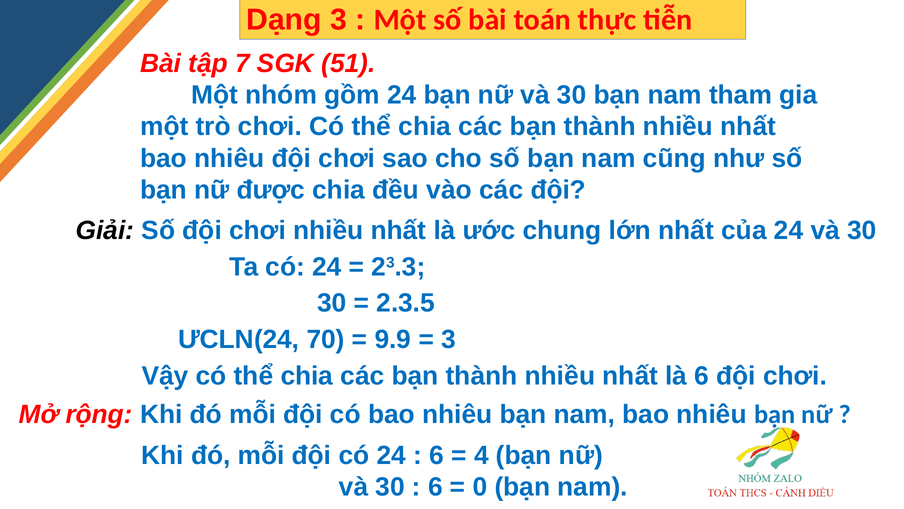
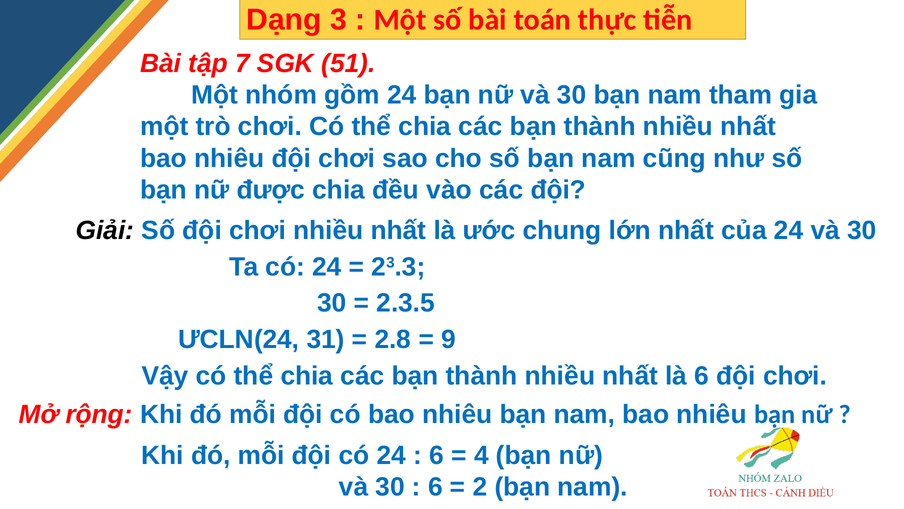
70: 70 -> 31 (326, 339)
9.9: 9.9 -> 2.8 (393, 339)
3: 3 -> 9 (449, 339)
0: 0 -> 2 (480, 487)
